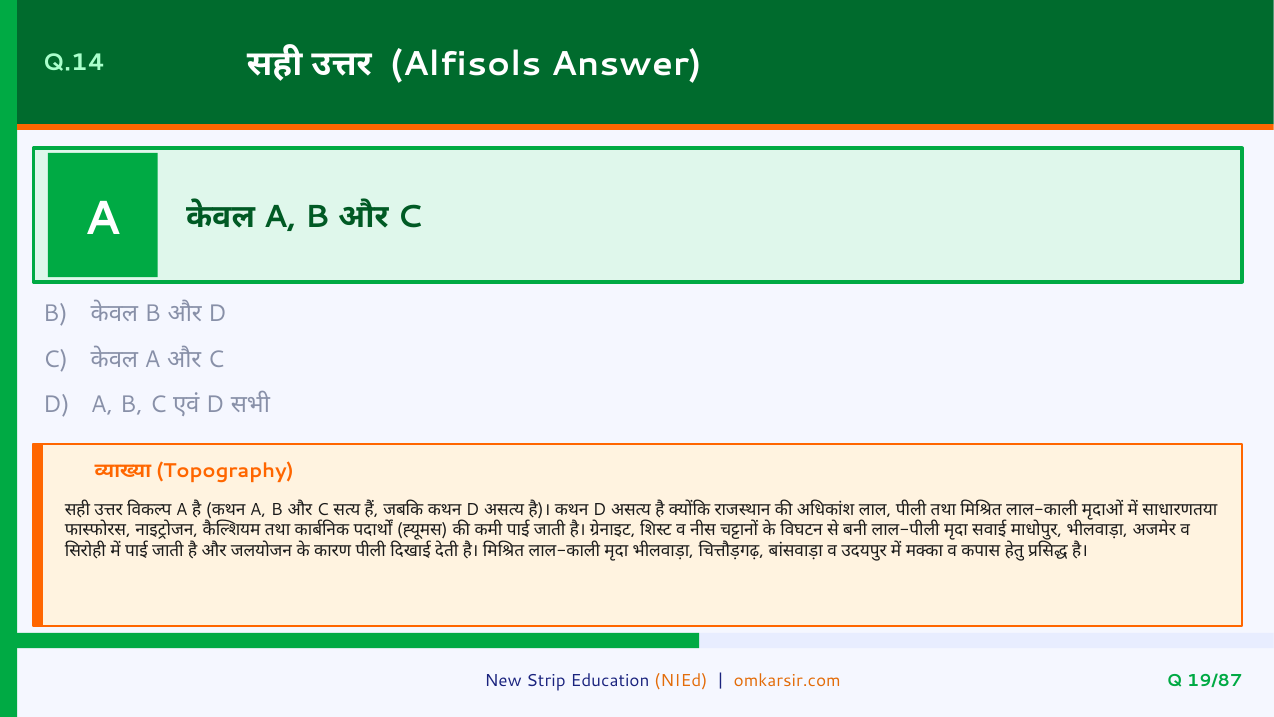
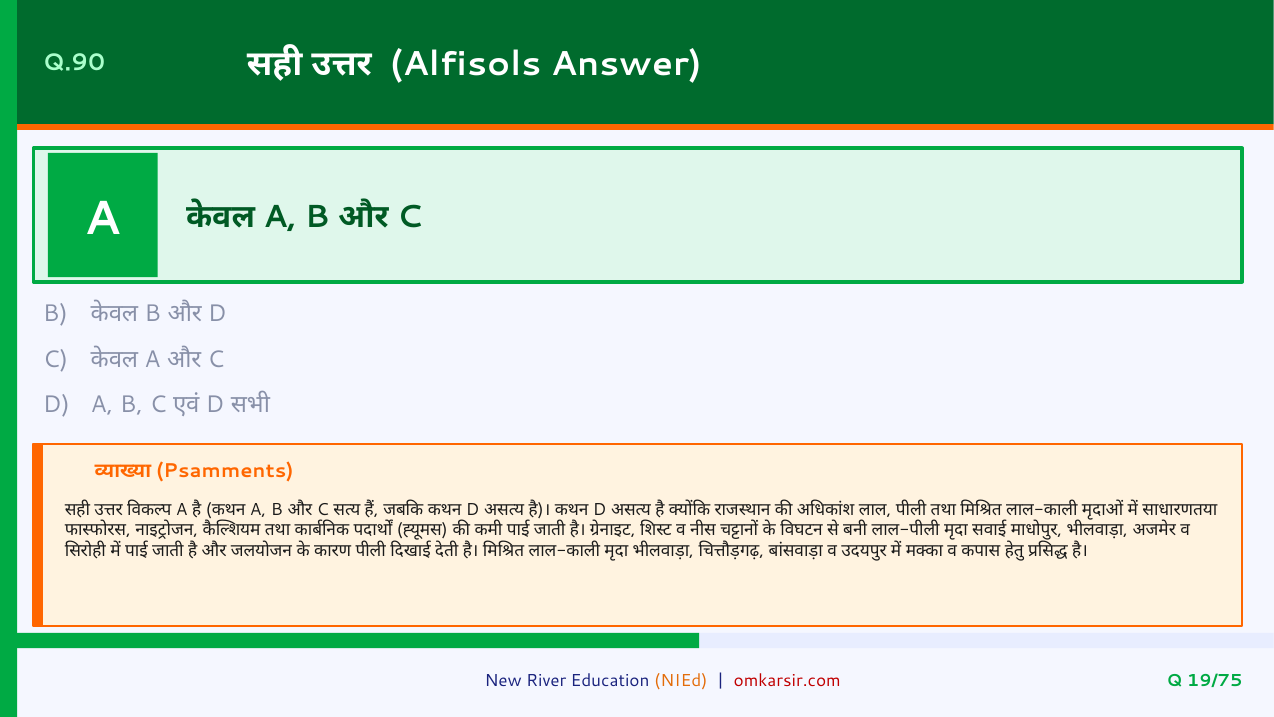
Q.14: Q.14 -> Q.90 (74, 63)
Topography: Topography -> Psamments (225, 471)
Strip: Strip -> River (546, 680)
omkarsir.com colour: orange -> red (787, 680)
19/87: 19/87 -> 19/75 (1215, 680)
